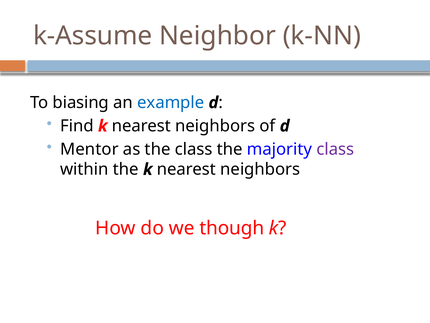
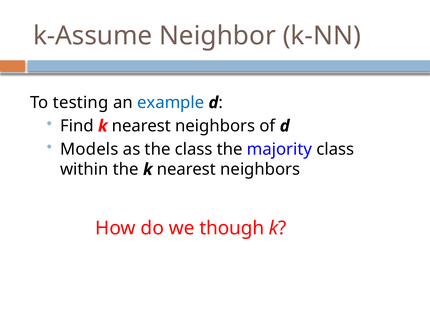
biasing: biasing -> testing (81, 103)
Mentor: Mentor -> Models (89, 149)
class colour: purple -> black (335, 149)
